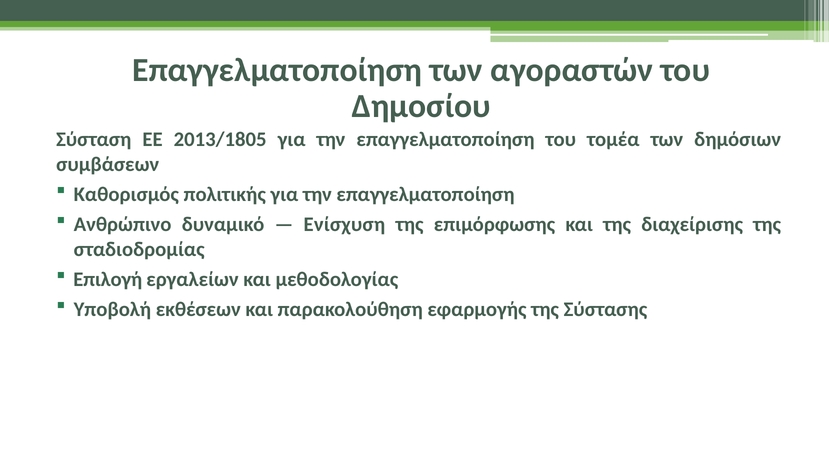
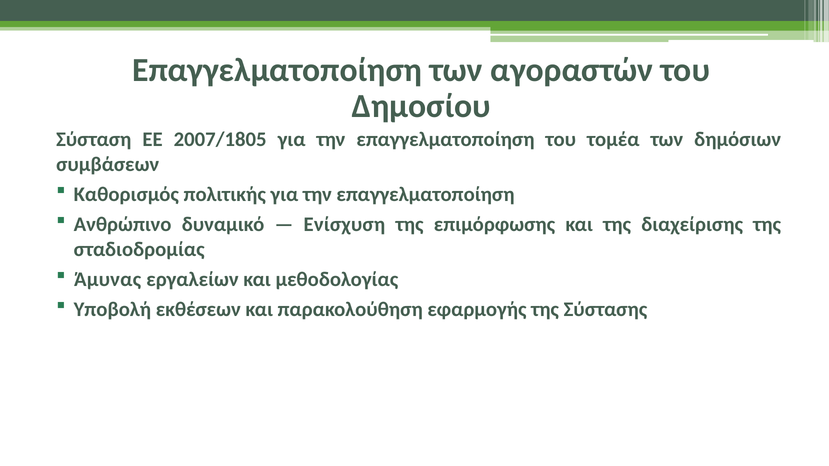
2013/1805: 2013/1805 -> 2007/1805 (220, 140)
Επιλογή: Επιλογή -> Άμυνας (108, 279)
